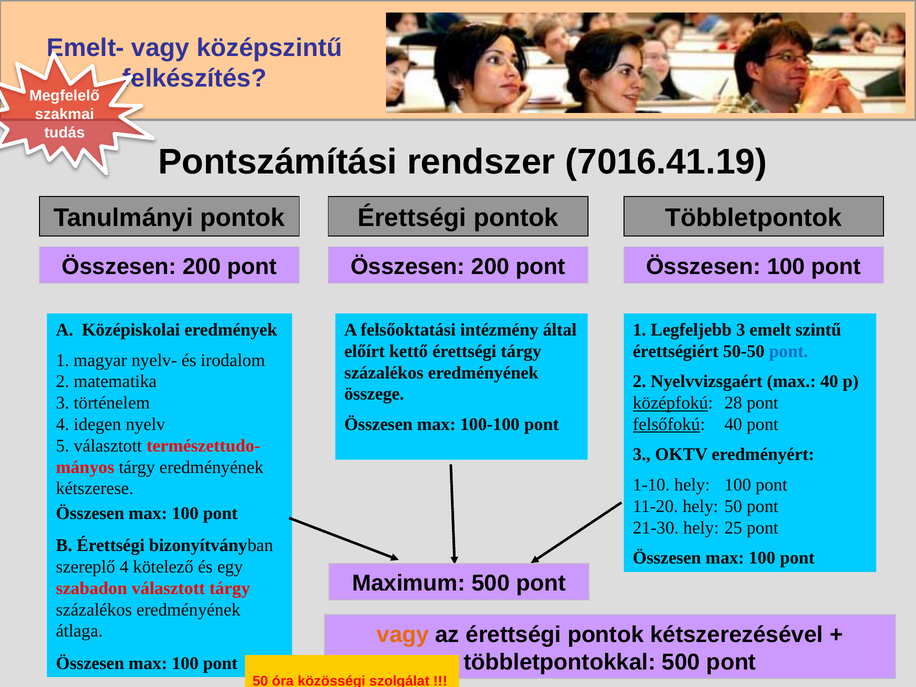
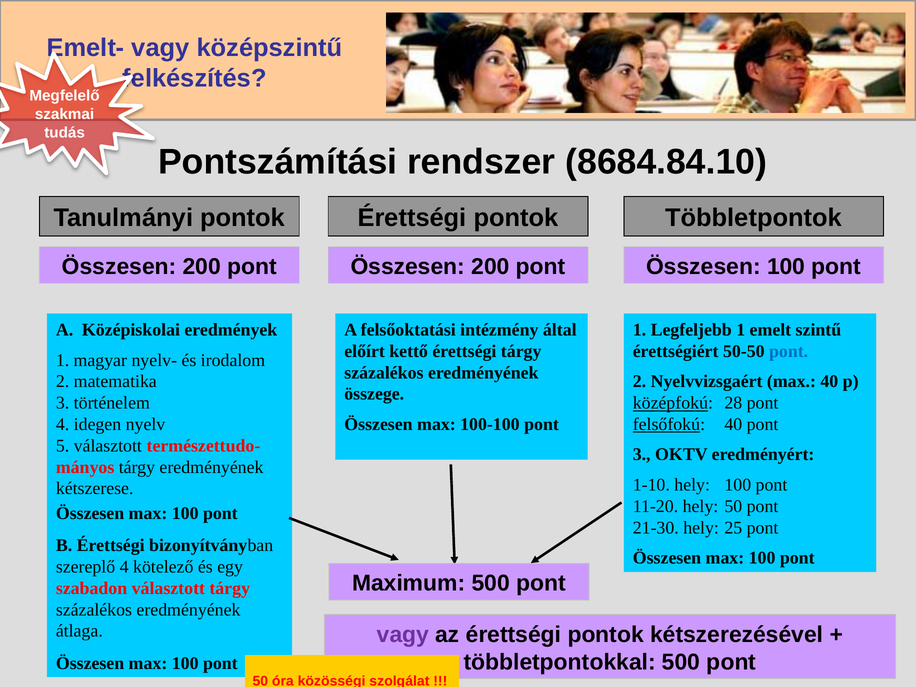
7016.41.19: 7016.41.19 -> 8684.84.10 (666, 162)
Legfeljebb 3: 3 -> 1 (741, 330)
vagy colour: orange -> purple (403, 634)
